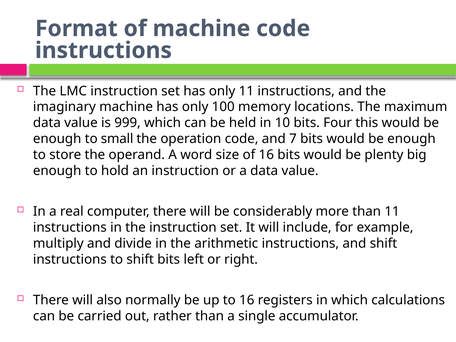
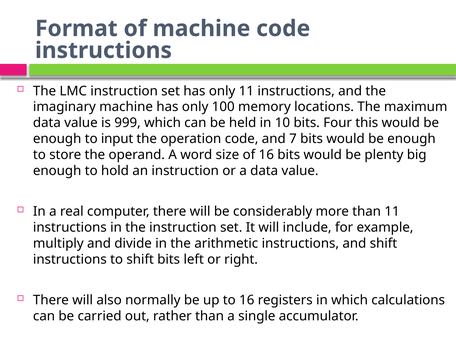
small: small -> input (117, 139)
